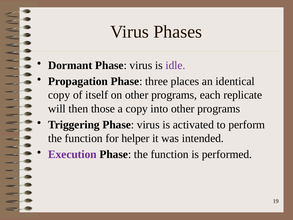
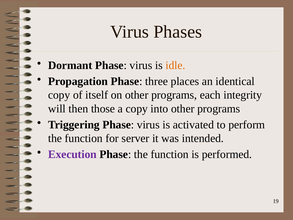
idle colour: purple -> orange (175, 65)
replicate: replicate -> integrity (243, 95)
helper: helper -> server (135, 138)
